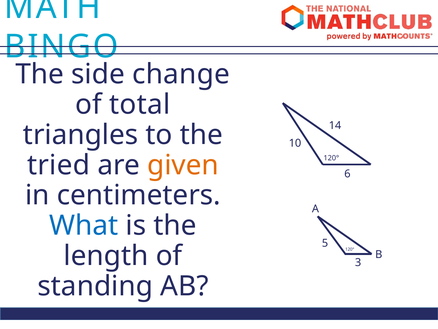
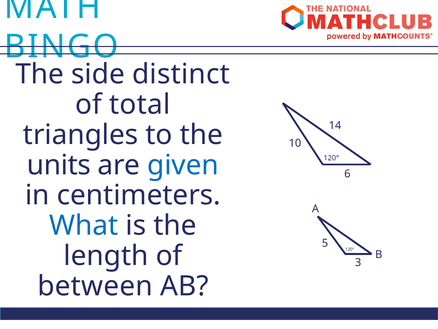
change: change -> distinct (181, 74)
tried: tried -> units (59, 165)
given colour: orange -> blue (183, 165)
standing: standing -> between (95, 286)
